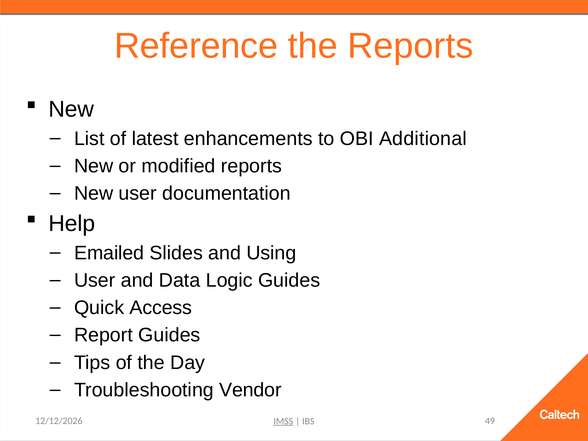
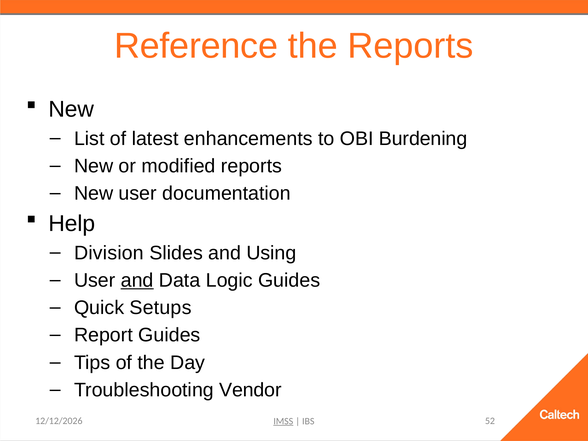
Additional: Additional -> Burdening (423, 139)
Emailed: Emailed -> Division (109, 253)
and underline: none -> present (137, 280)
Access: Access -> Setups (161, 308)
49: 49 -> 52 (490, 421)
